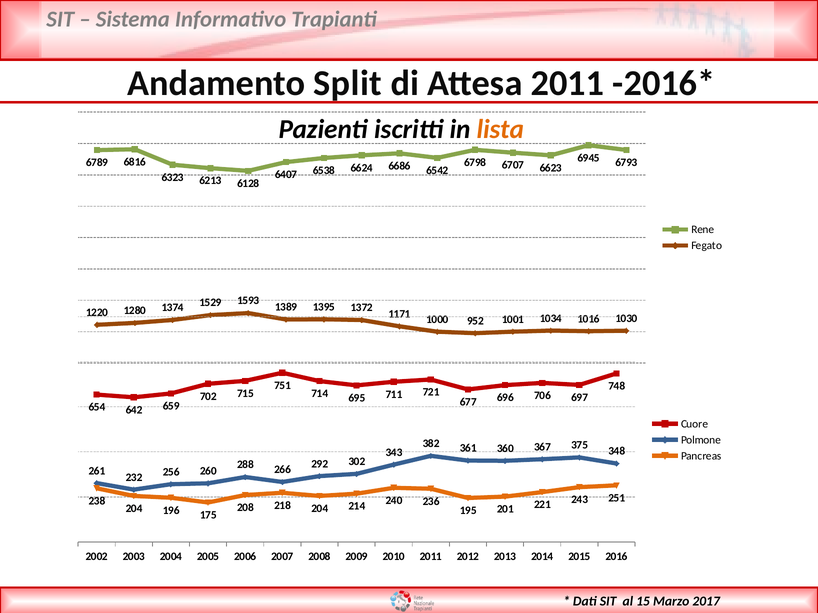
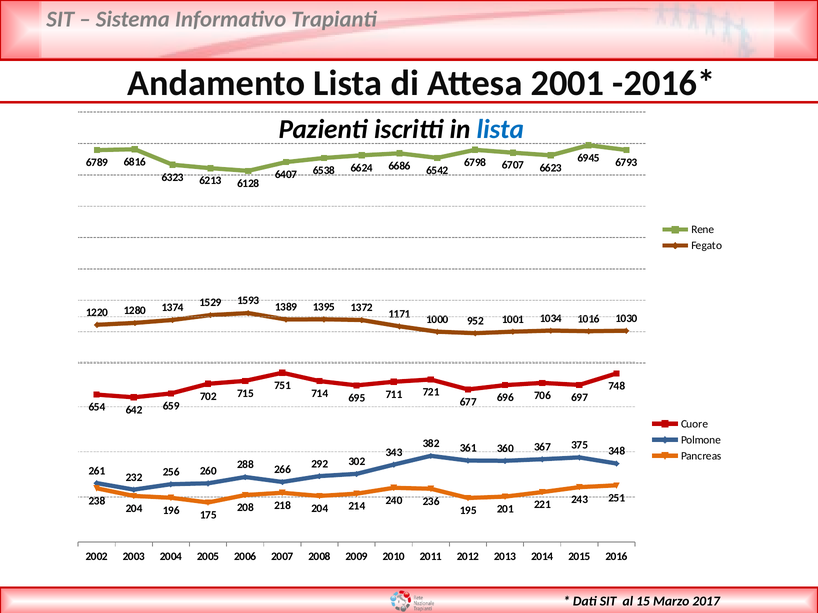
Andamento Split: Split -> Lista (348, 83)
Attesa 2011: 2011 -> 2001 (567, 83)
lista colour: orange -> blue (500, 129)
